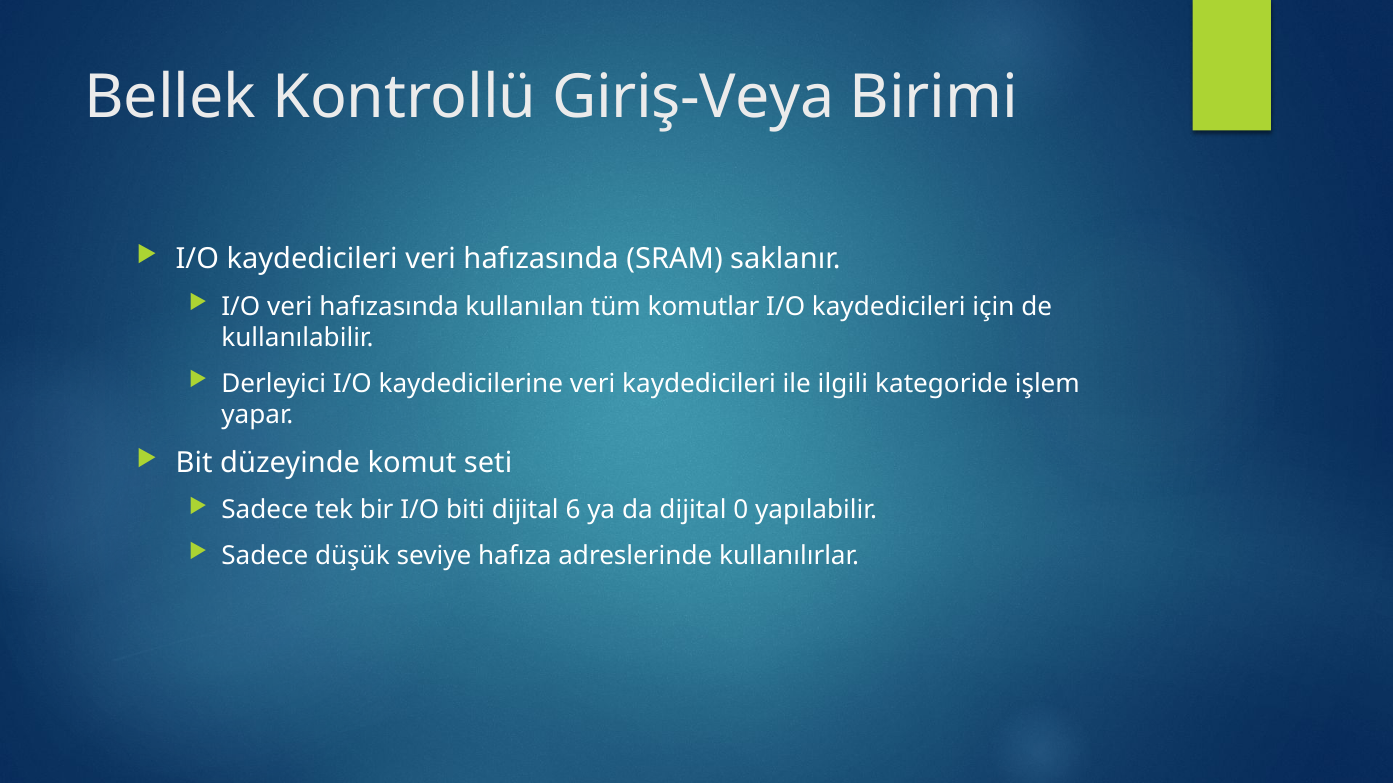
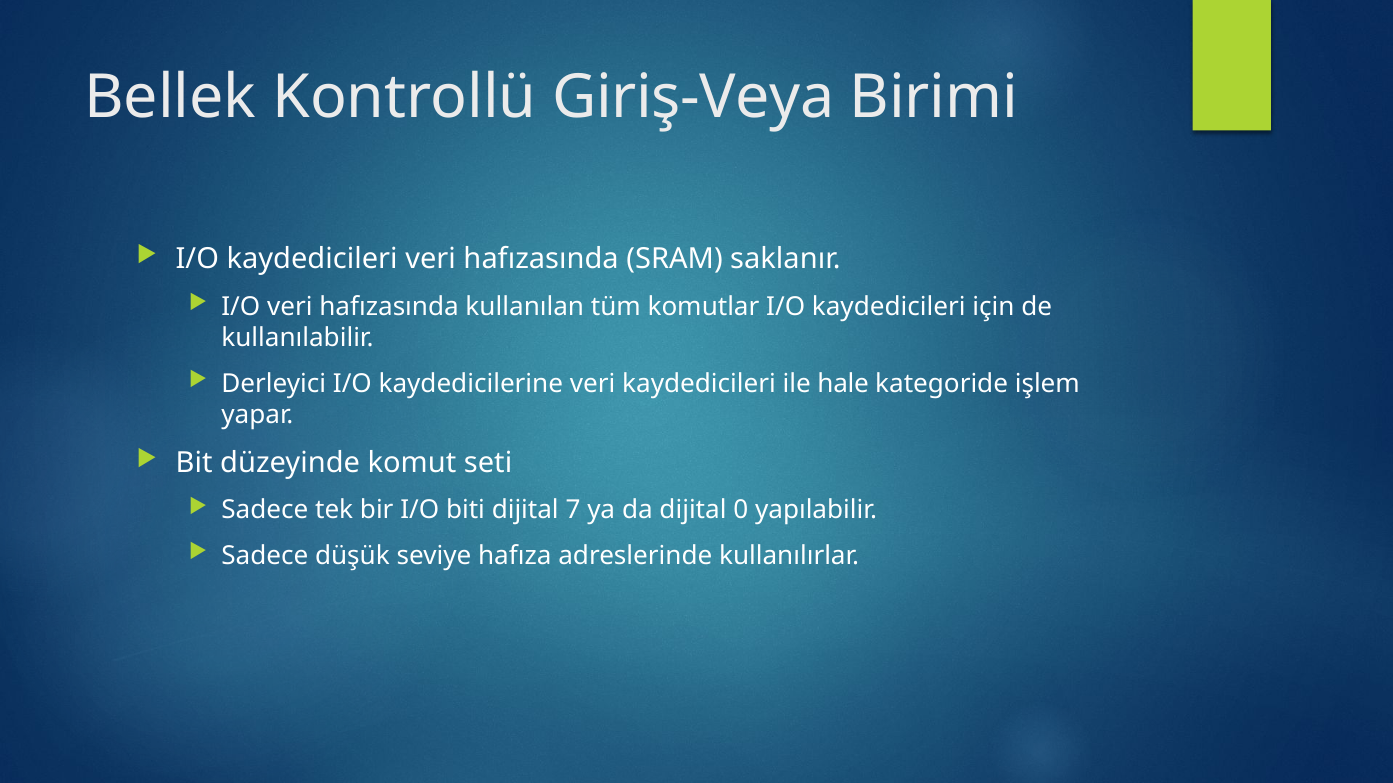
ilgili: ilgili -> hale (843, 384)
6: 6 -> 7 (573, 510)
